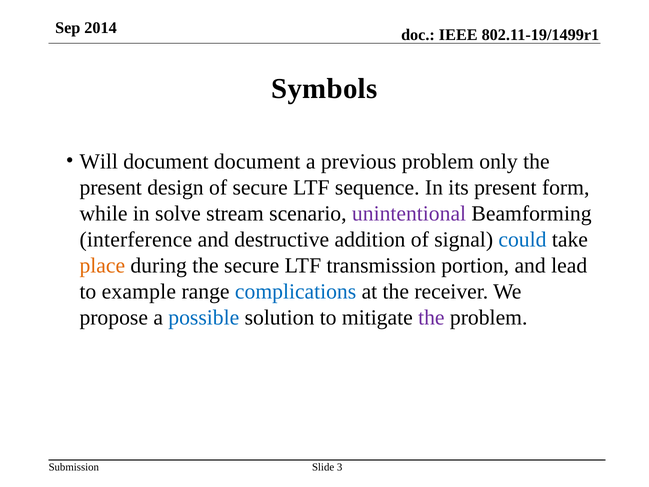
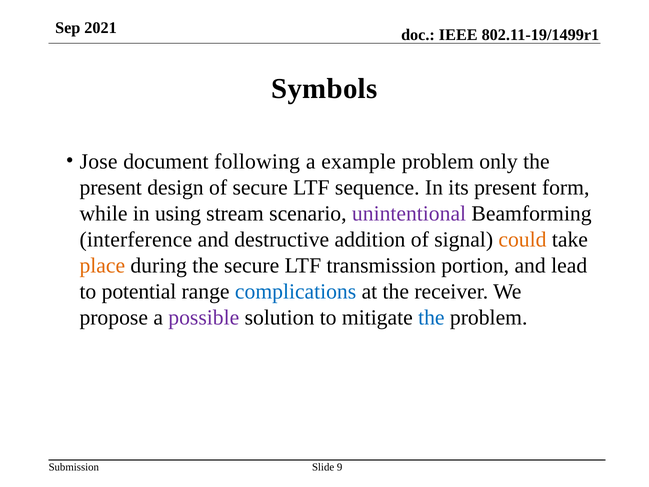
2014: 2014 -> 2021 (101, 28)
Will: Will -> Jose (99, 162)
document document: document -> following (257, 162)
previous: previous -> example (359, 162)
solve: solve -> using (178, 214)
could colour: blue -> orange (522, 239)
example: example -> potential (139, 291)
possible colour: blue -> purple (204, 317)
the colour: purple -> blue (431, 317)
3: 3 -> 9 (340, 467)
